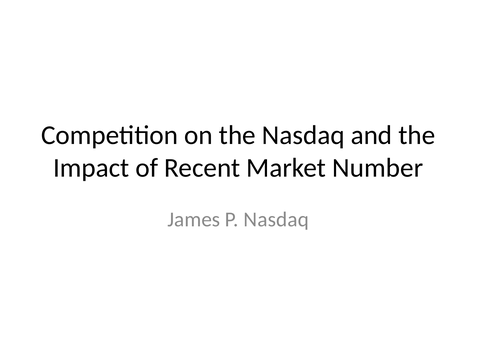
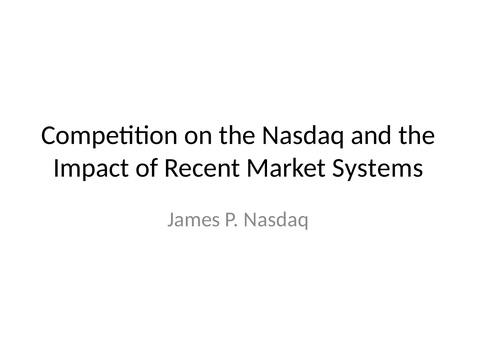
Number: Number -> Systems (378, 168)
